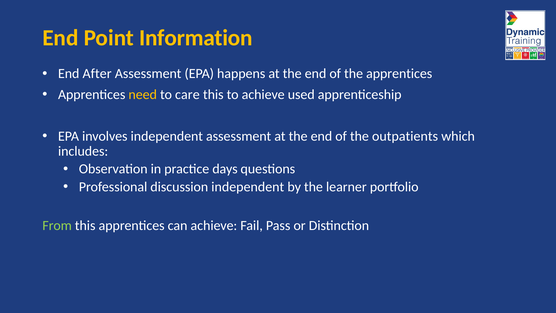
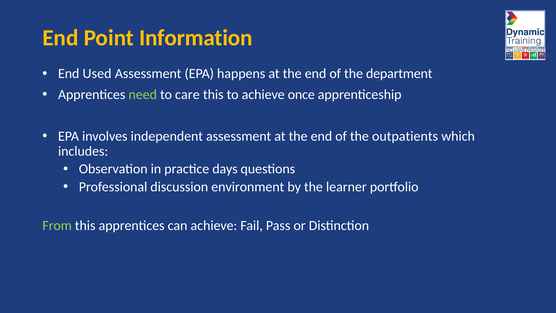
After: After -> Used (97, 74)
the apprentices: apprentices -> department (399, 74)
need colour: yellow -> light green (143, 94)
used: used -> once (301, 94)
discussion independent: independent -> environment (248, 187)
